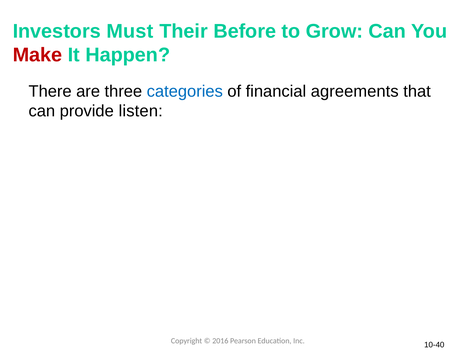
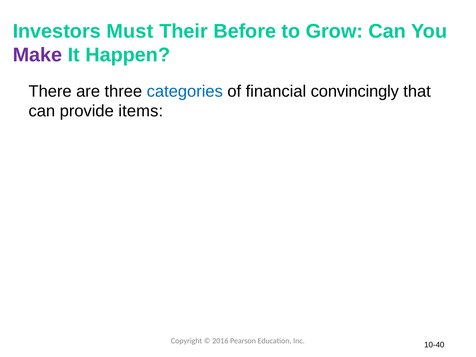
Make colour: red -> purple (37, 55)
agreements: agreements -> convincingly (355, 91)
listen: listen -> items (141, 111)
